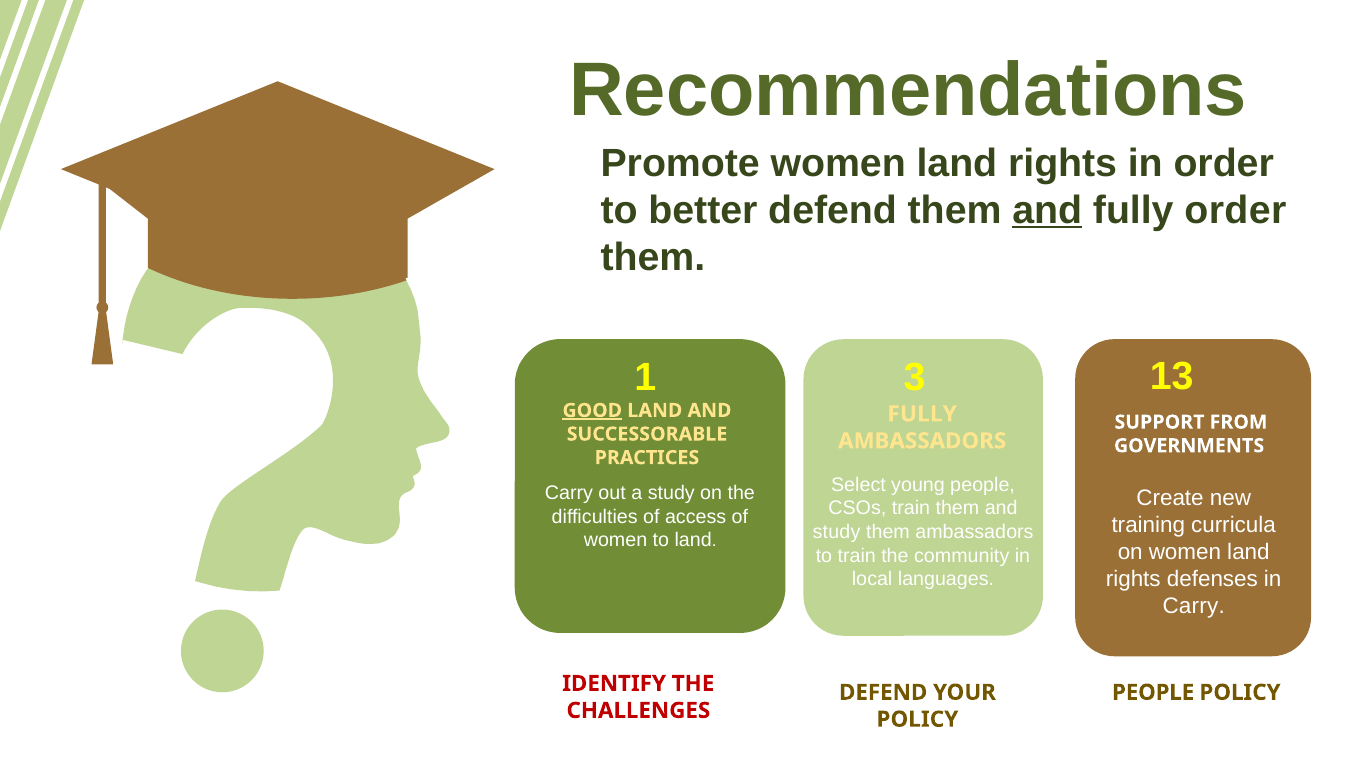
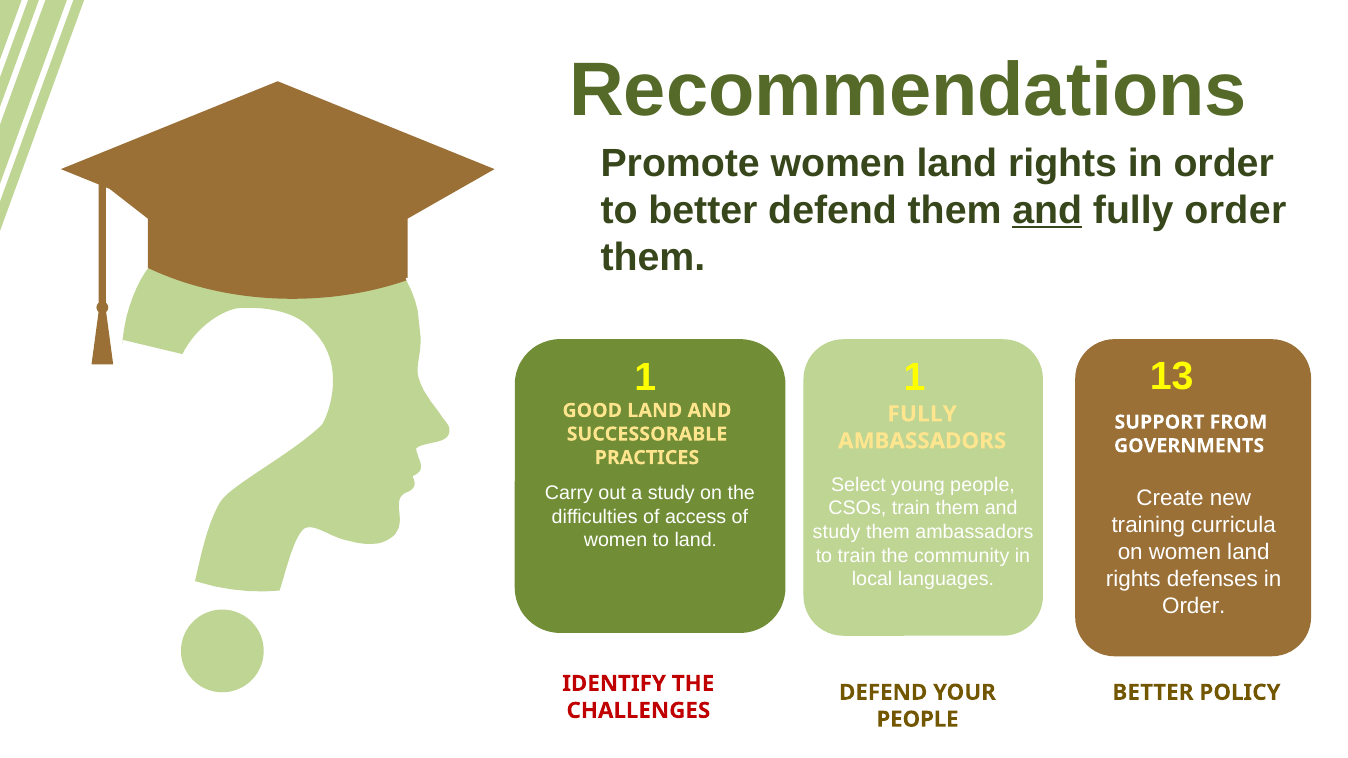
1 3: 3 -> 1 (915, 377)
GOOD underline: present -> none (592, 411)
Carry: Carry -> Order (1194, 606)
PEOPLE: PEOPLE -> BETTER (1153, 693)
POLICY: POLICY -> PEOPLE (918, 720)
